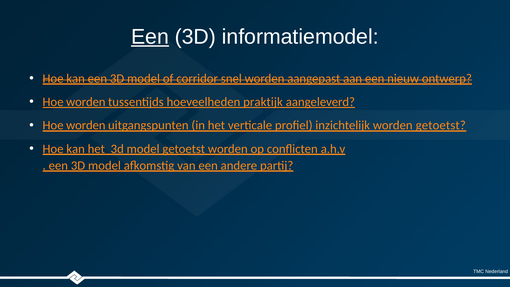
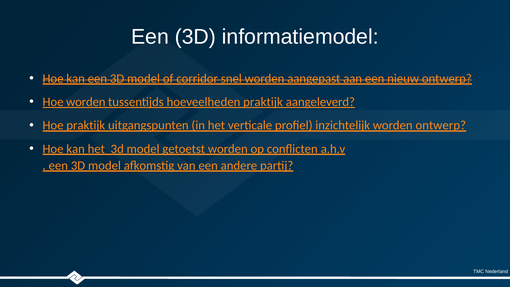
Een underline: present -> none (150, 37)
worden: worden -> praktijk (86, 125)
worden getoetst: getoetst -> ontwerp (441, 125)
